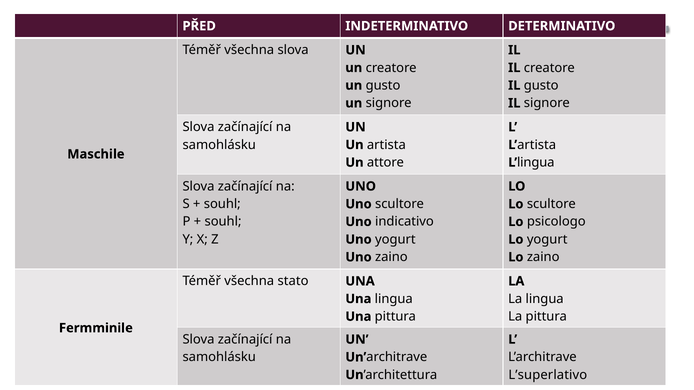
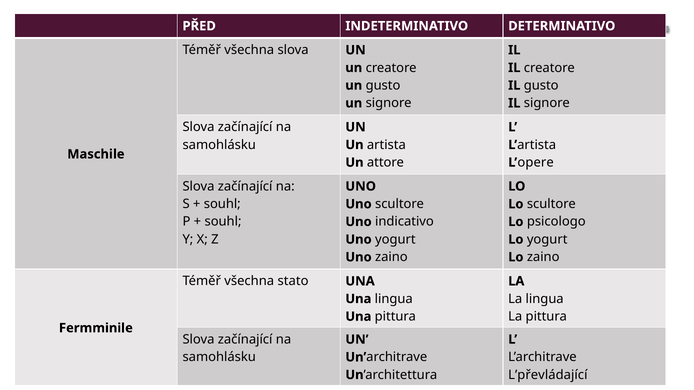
L lingua: lingua -> opere (536, 163)
L’superlativo: L’superlativo -> L’převládající (548, 375)
